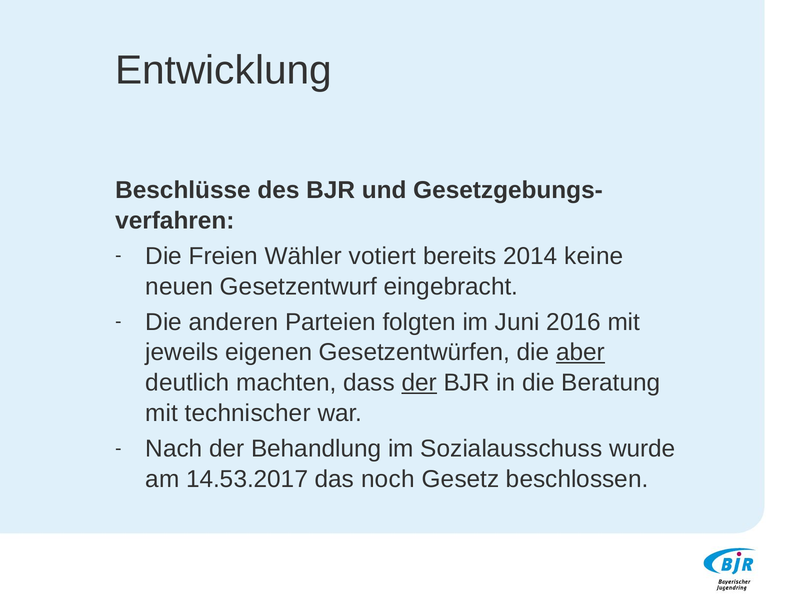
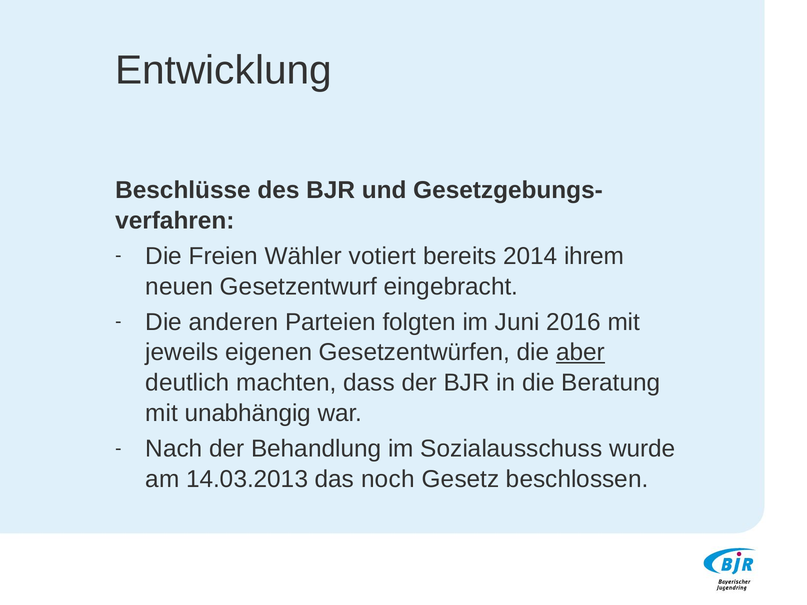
keine: keine -> ihrem (594, 256)
der underline: present -> none (419, 383)
technischer: technischer -> unabhängig (248, 413)
14.53.2017: 14.53.2017 -> 14.03.2013 (247, 479)
